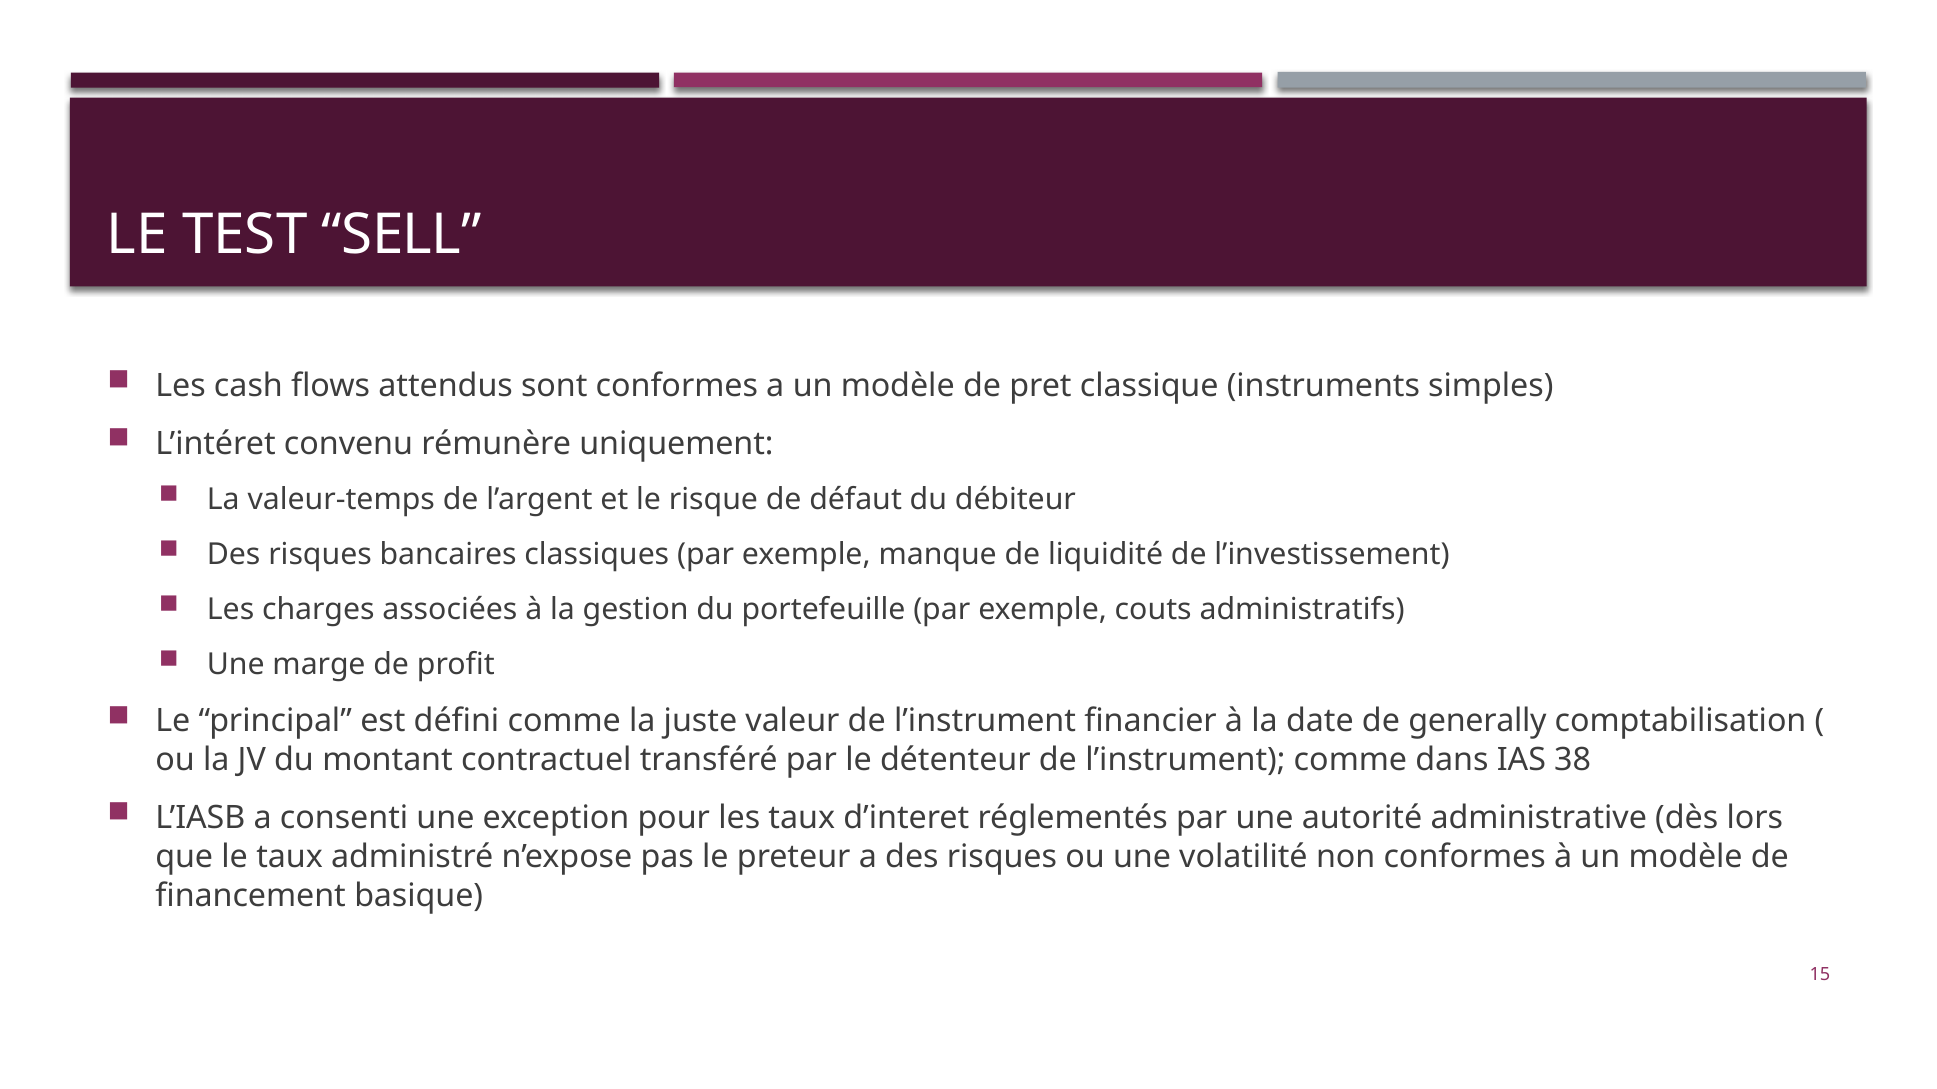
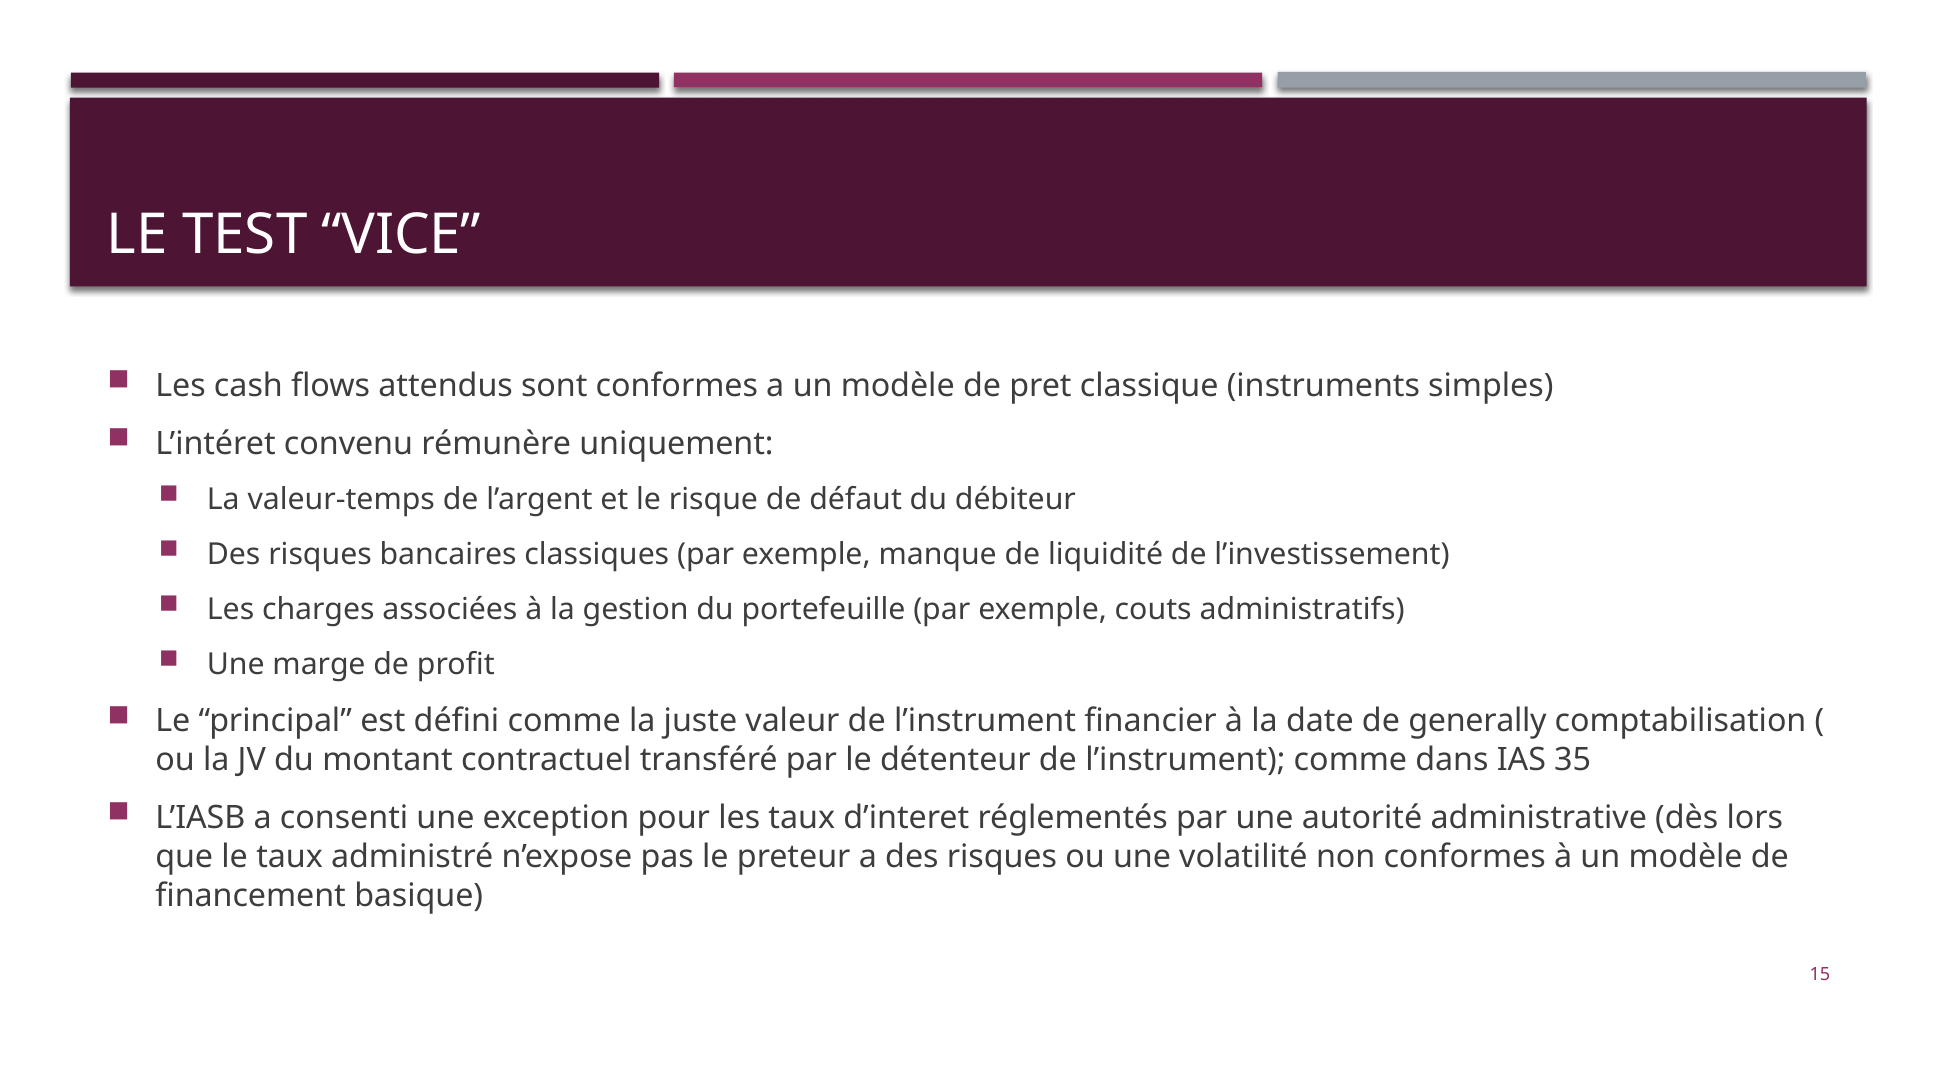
SELL: SELL -> VICE (401, 235)
38: 38 -> 35 (1573, 760)
